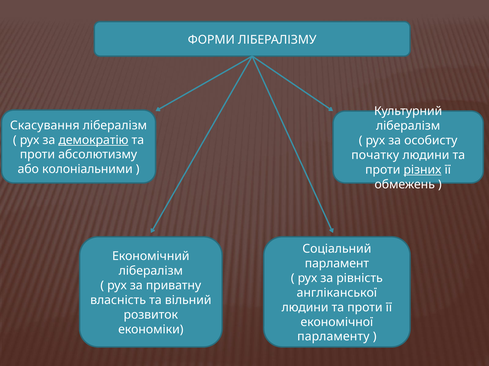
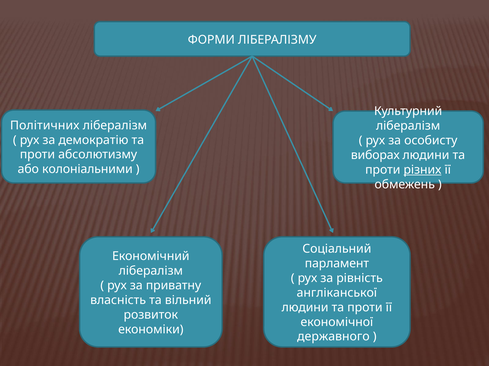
Скасування: Скасування -> Політичних (45, 126)
демократію underline: present -> none (93, 140)
початку: початку -> виборах (375, 155)
парламенту: парламенту -> державного (333, 337)
